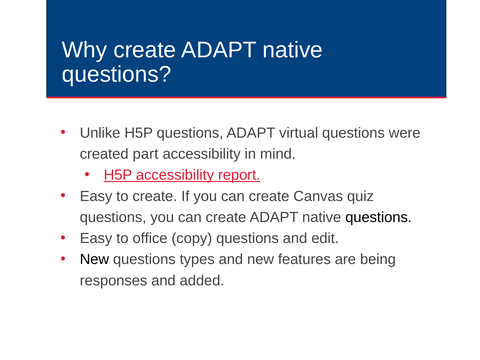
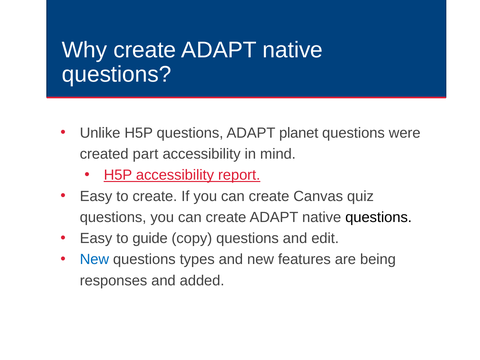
virtual: virtual -> planet (299, 133)
office: office -> guide (150, 238)
New colour: black -> blue (94, 259)
